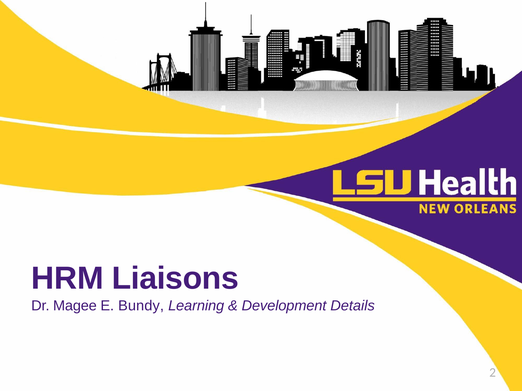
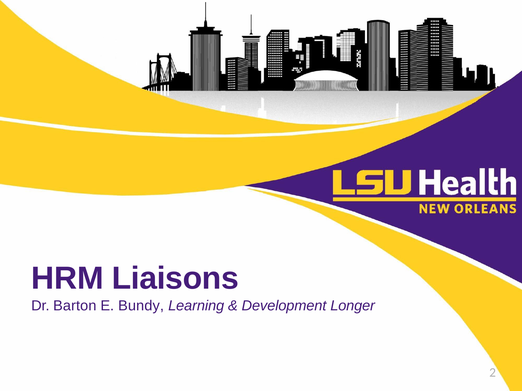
Magee: Magee -> Barton (75, 306)
Details: Details -> Longer (353, 306)
